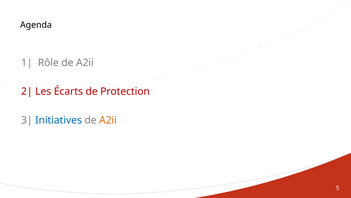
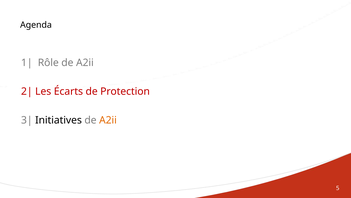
Initiatives colour: blue -> black (59, 120)
